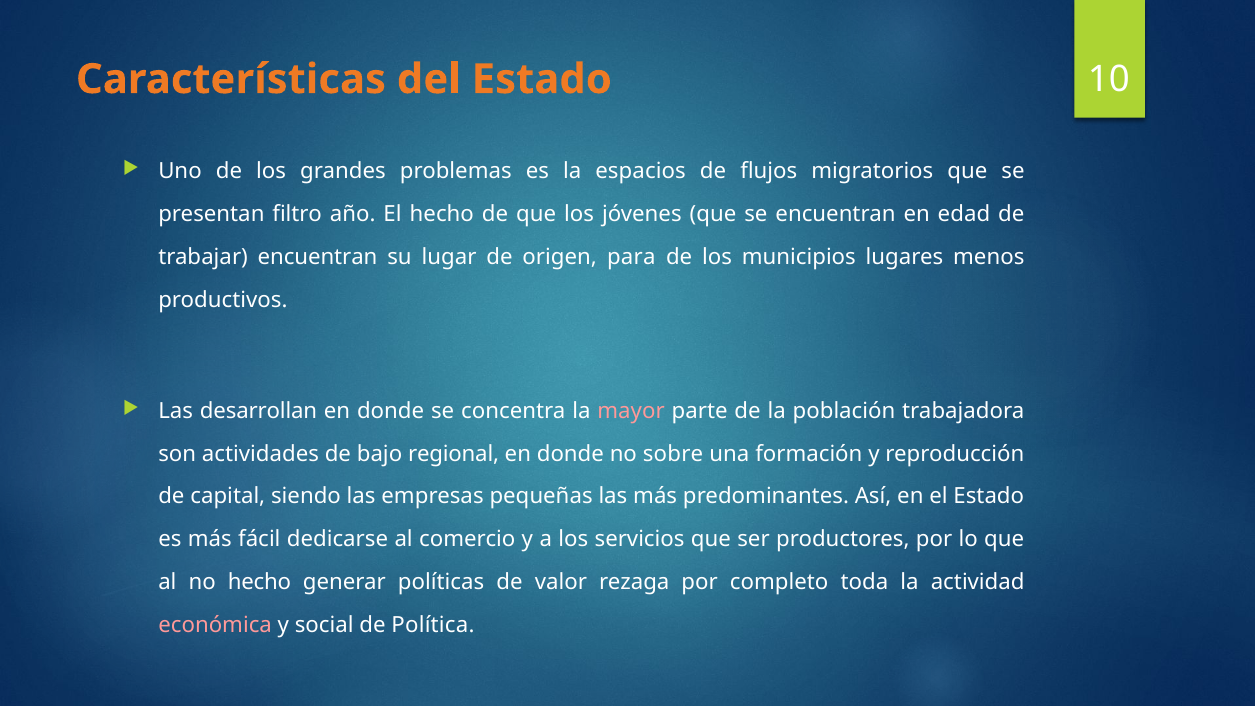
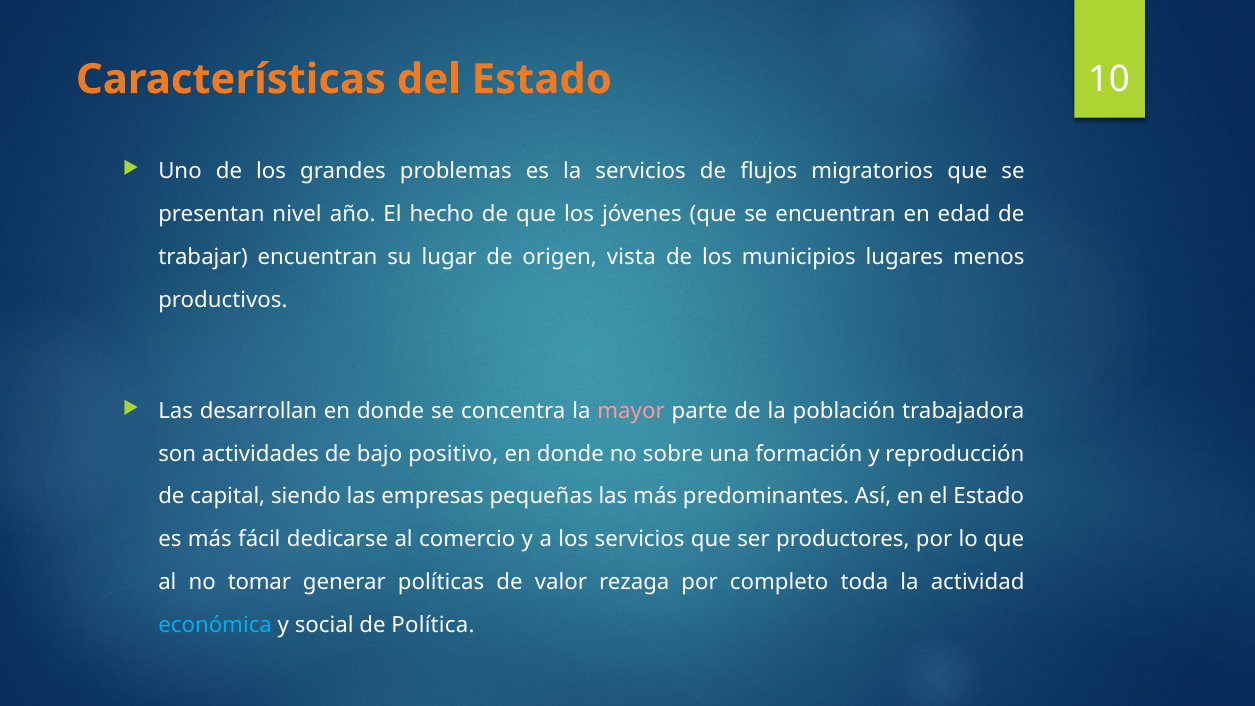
la espacios: espacios -> servicios (641, 172)
filtro: filtro -> nivel (297, 214)
para: para -> vista (631, 257)
regional: regional -> positivo (453, 454)
no hecho: hecho -> tomar (259, 582)
económica colour: pink -> light blue (215, 625)
